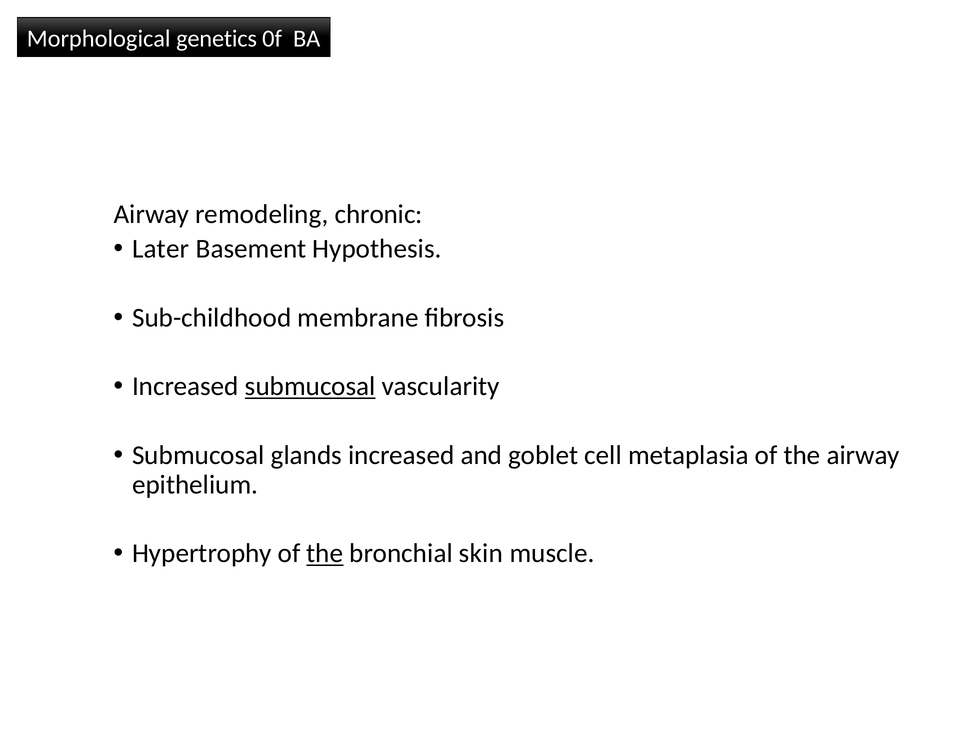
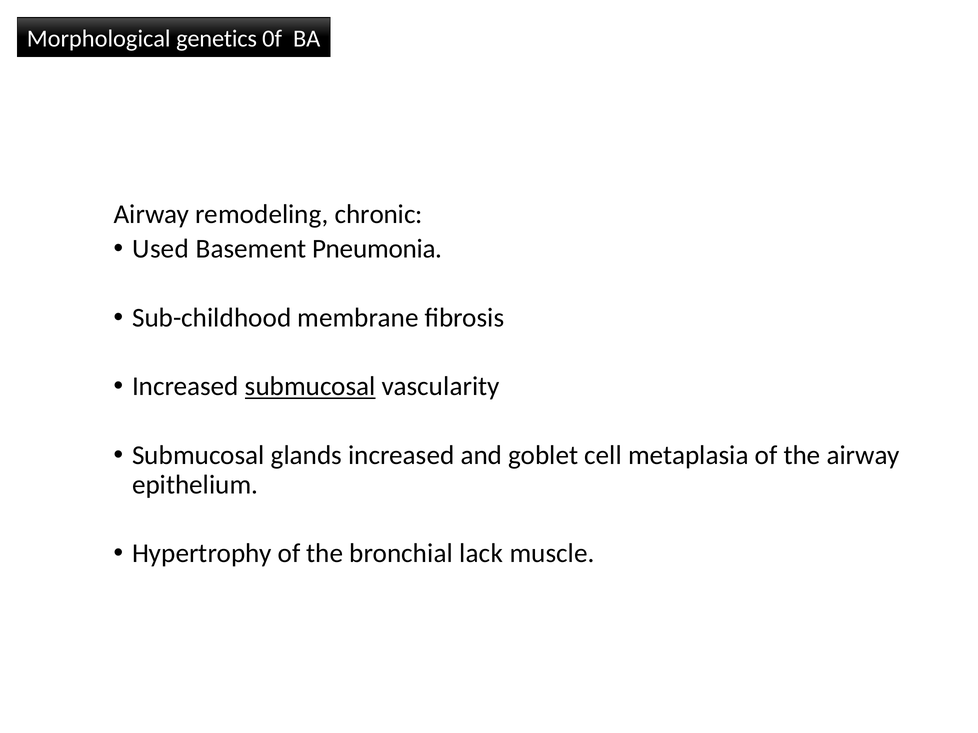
Later: Later -> Used (161, 249)
Hypothesis: Hypothesis -> Pneumonia (377, 249)
the underline: present -> none (325, 554)
skin: skin -> lack (481, 554)
